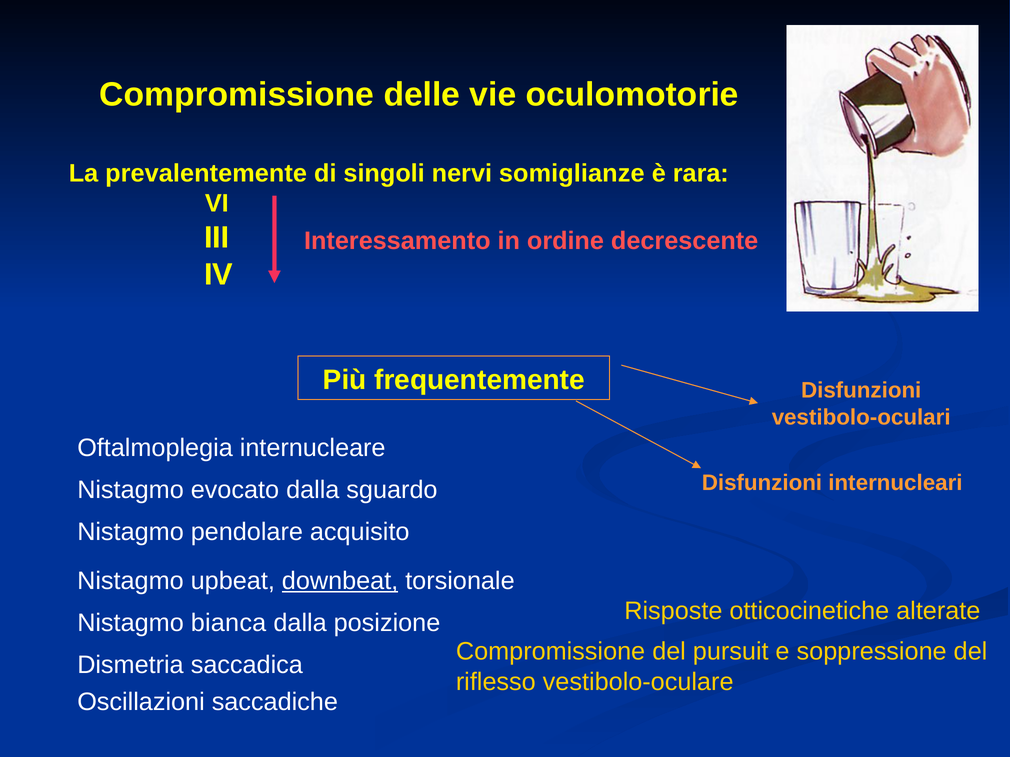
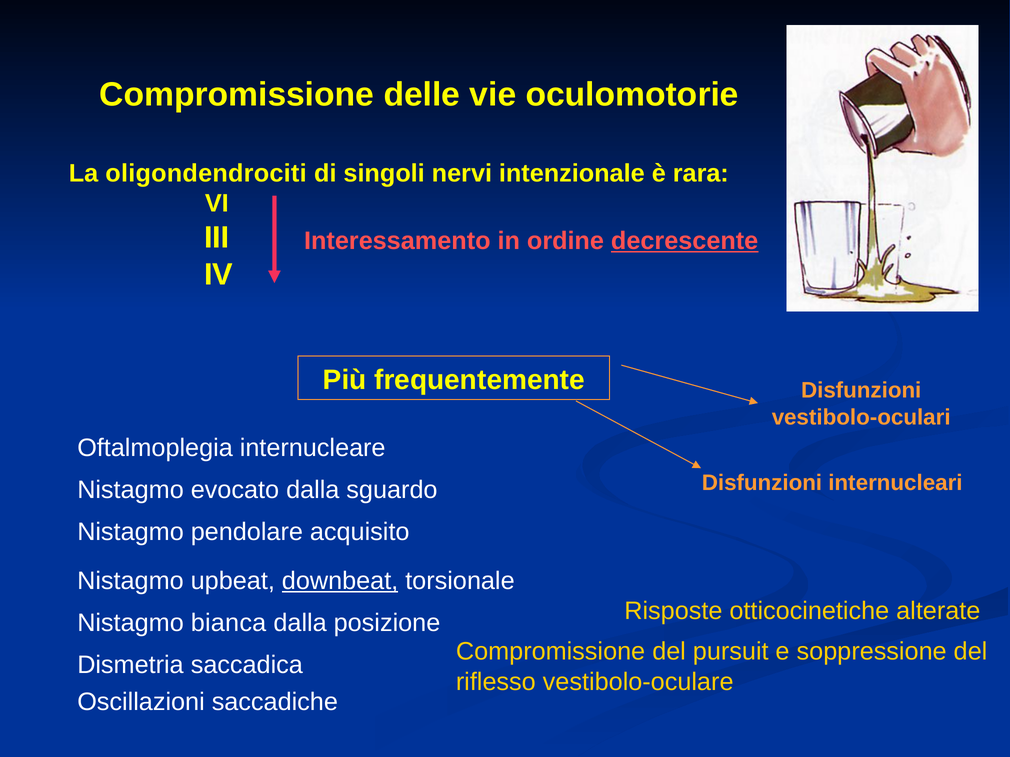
prevalentemente: prevalentemente -> oligondendrociti (206, 173)
somiglianze: somiglianze -> intenzionale (572, 173)
decrescente underline: none -> present (685, 241)
